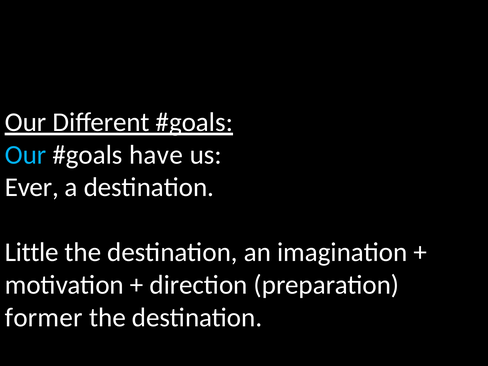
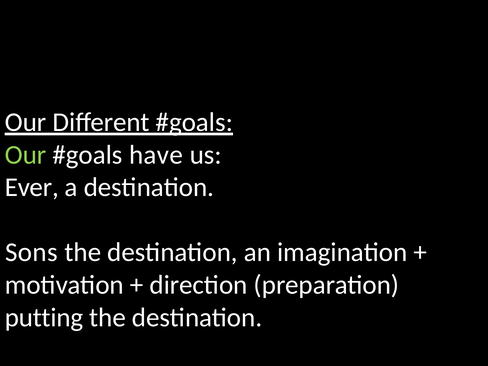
Our colour: light blue -> light green (26, 155)
Little: Little -> Sons (31, 252)
former: former -> putting (44, 317)
